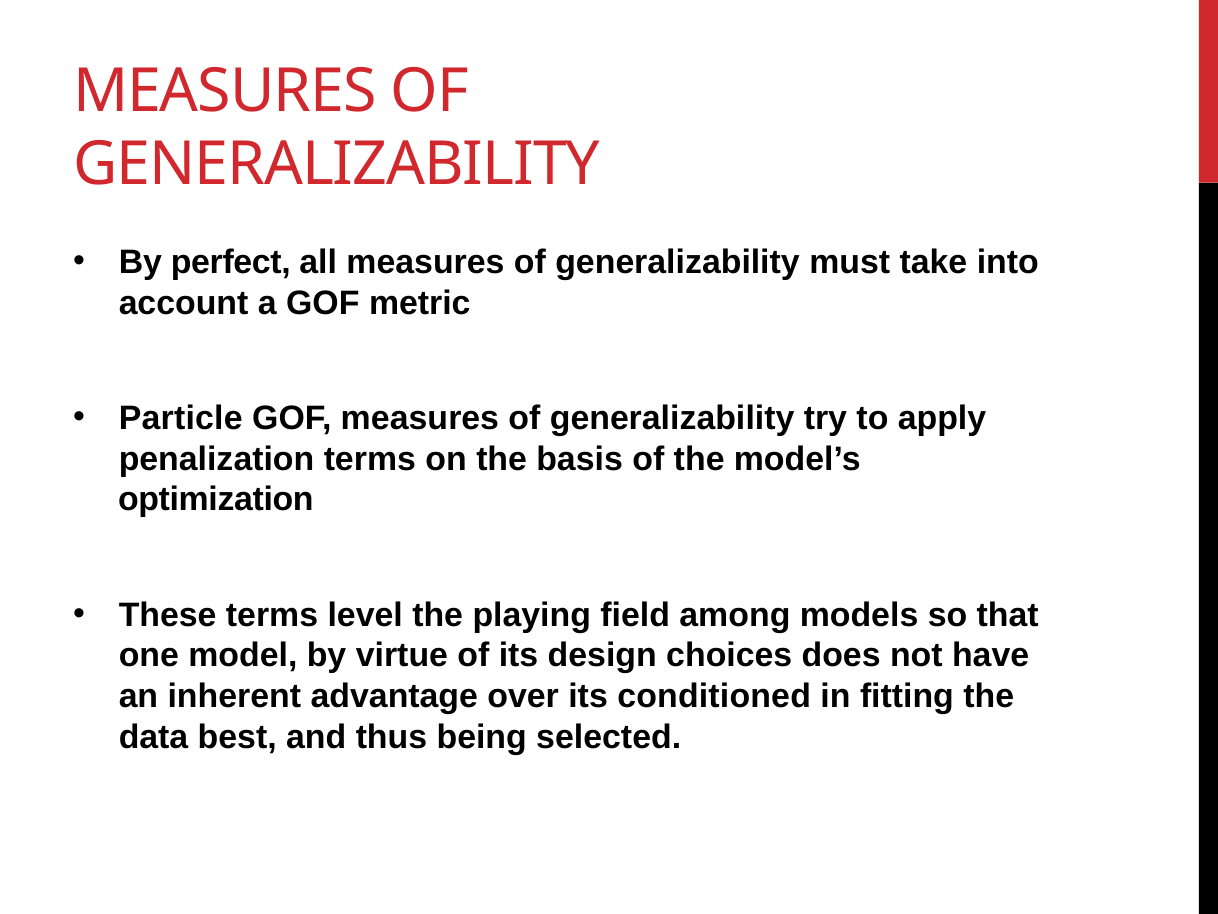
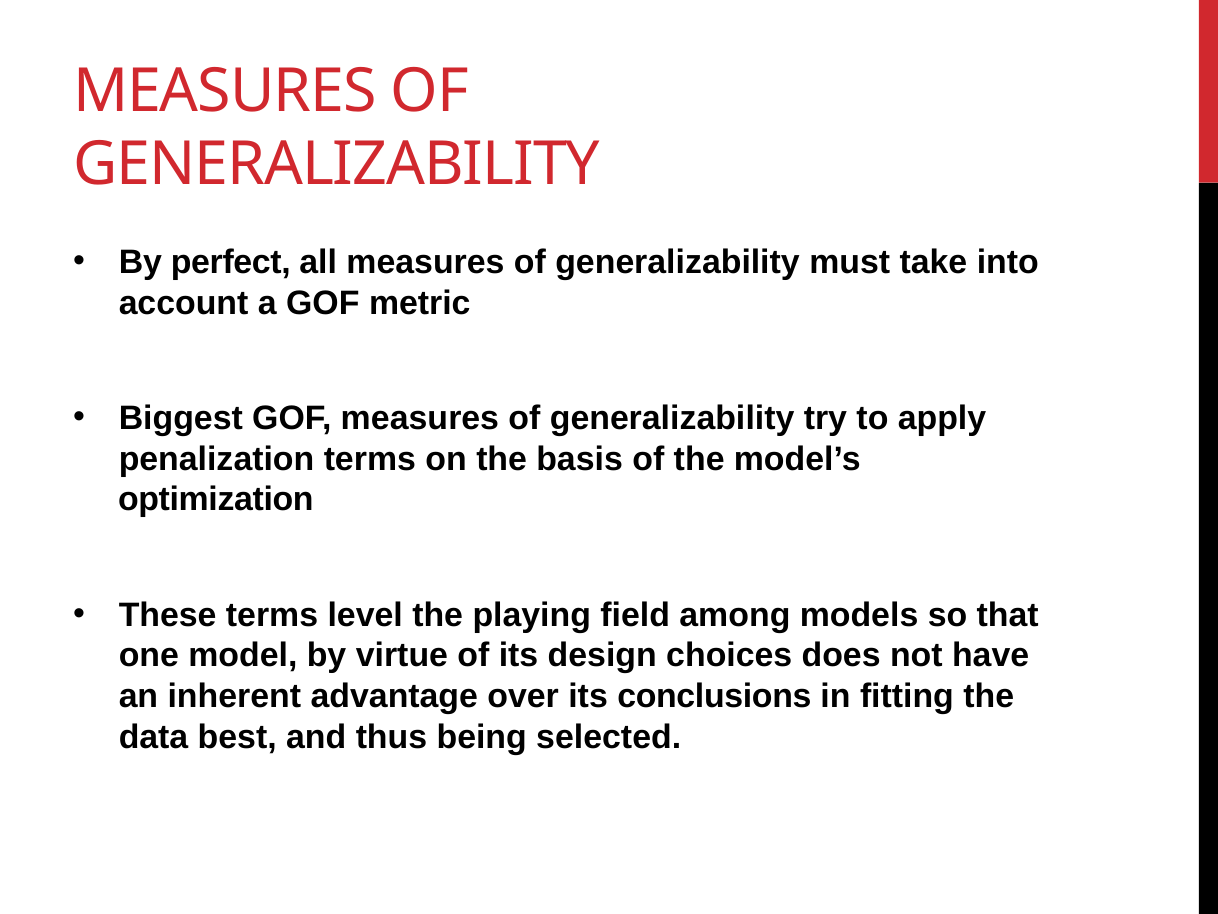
Particle: Particle -> Biggest (181, 418)
conditioned: conditioned -> conclusions (714, 696)
